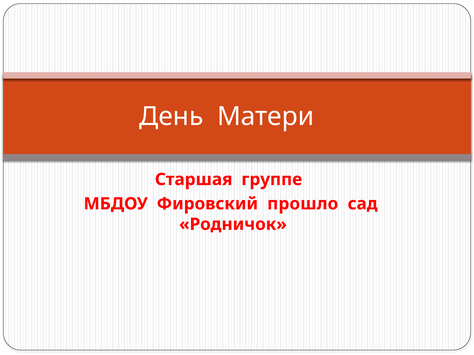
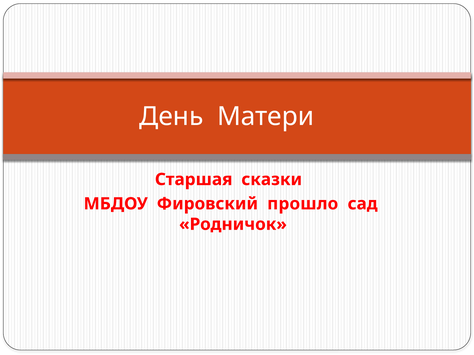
группе: группе -> сказки (272, 180)
